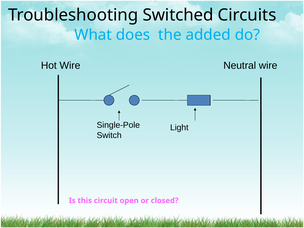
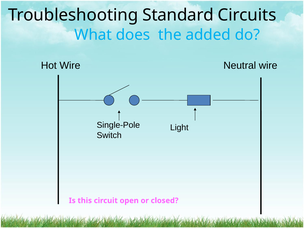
Switched: Switched -> Standard (178, 15)
